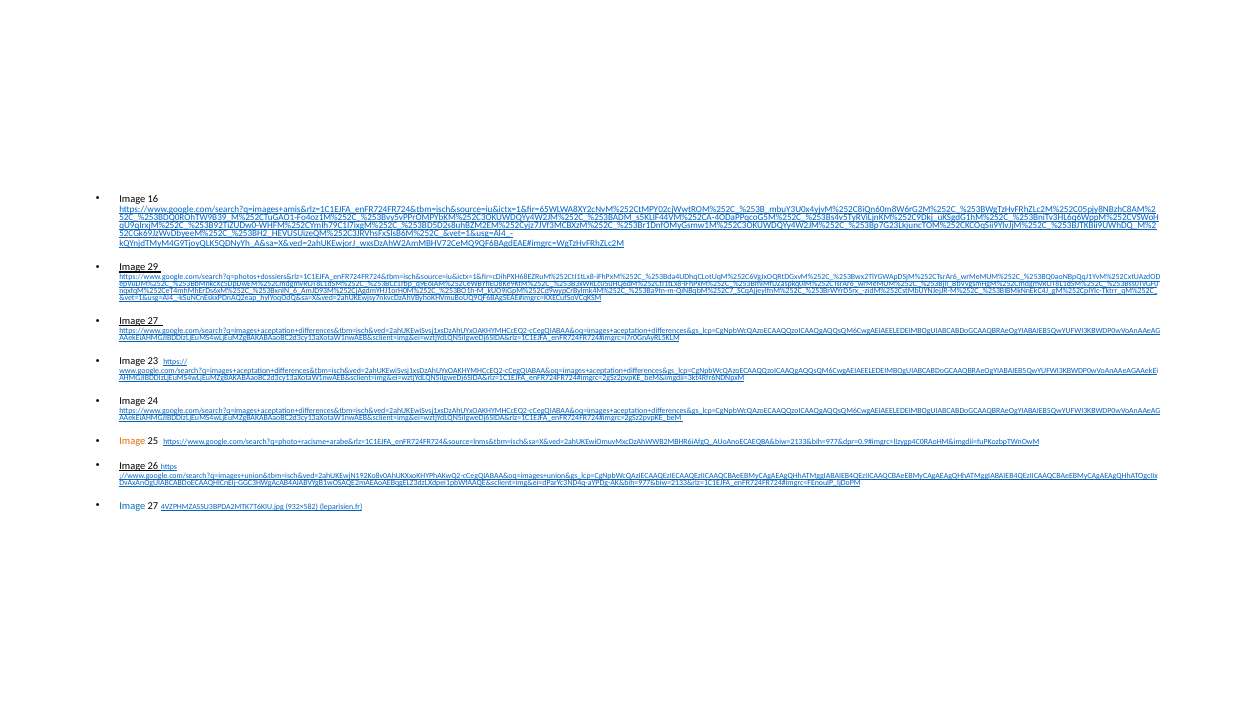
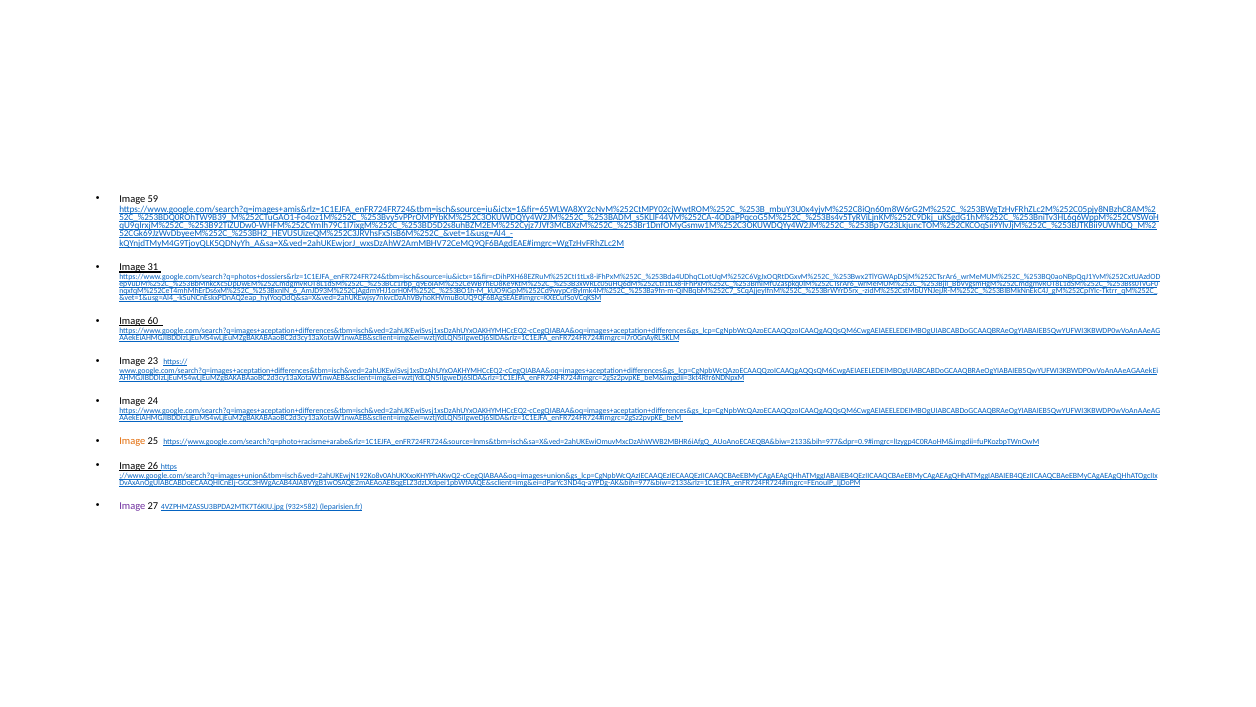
16: 16 -> 59 (153, 198)
29: 29 -> 31 (153, 267)
27: 27 -> 60 (153, 321)
Image colour: blue -> purple (132, 505)
